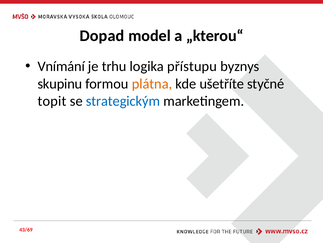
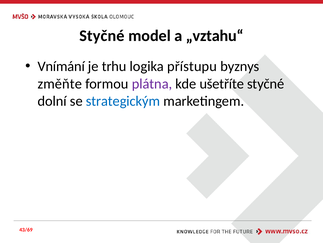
Dopad: Dopad -> Styčné (102, 36)
„kterou“: „kterou“ -> „vztahu“ (215, 36)
skupinu: skupinu -> změňte (60, 84)
plátna colour: orange -> purple (152, 84)
topit: topit -> dolní (52, 101)
